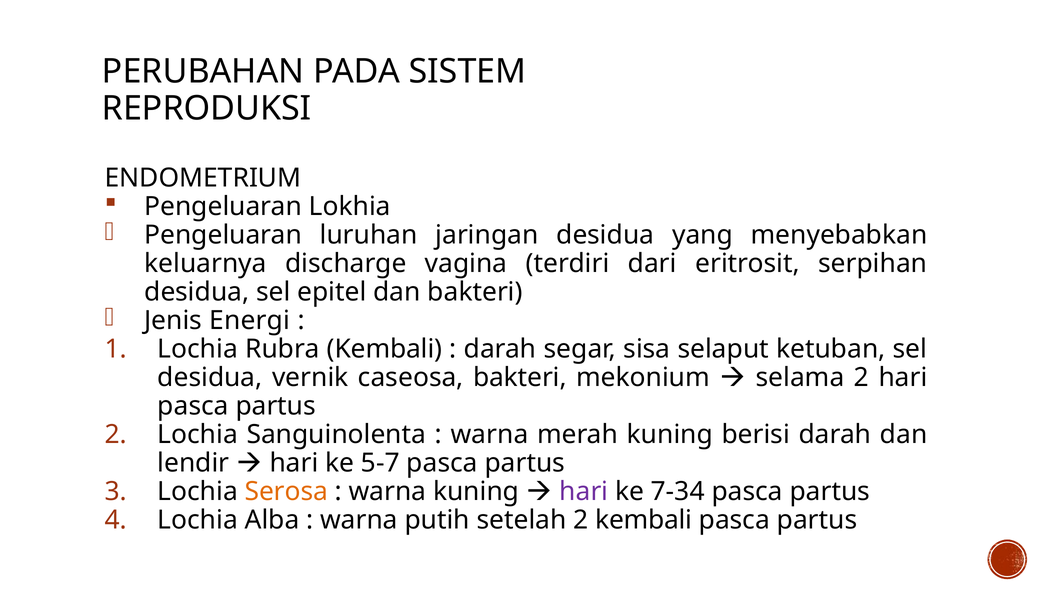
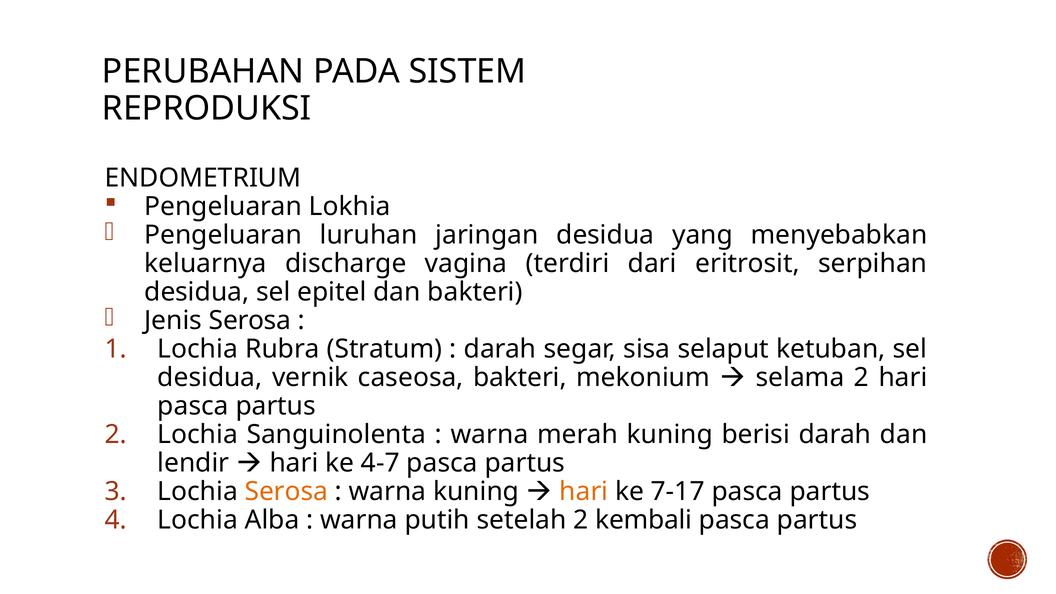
Jenis Energi: Energi -> Serosa (250, 321)
Rubra Kembali: Kembali -> Stratum (384, 349)
5-7: 5-7 -> 4-7 (380, 463)
hari colour: purple -> orange (584, 492)
7-34: 7-34 -> 7-17 (678, 492)
